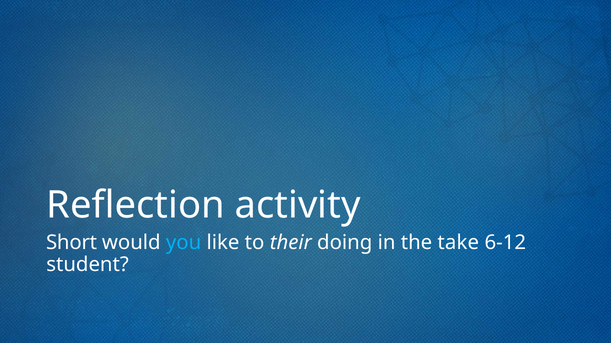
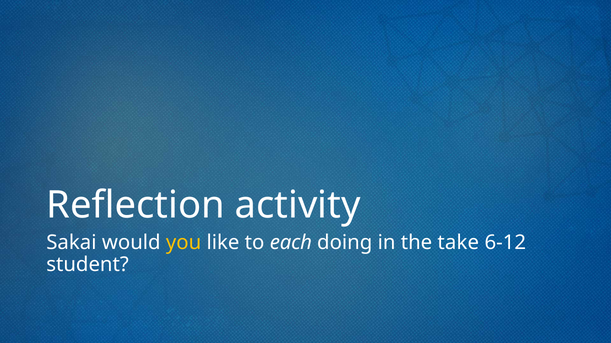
Short: Short -> Sakai (71, 243)
you colour: light blue -> yellow (184, 243)
their: their -> each (291, 243)
